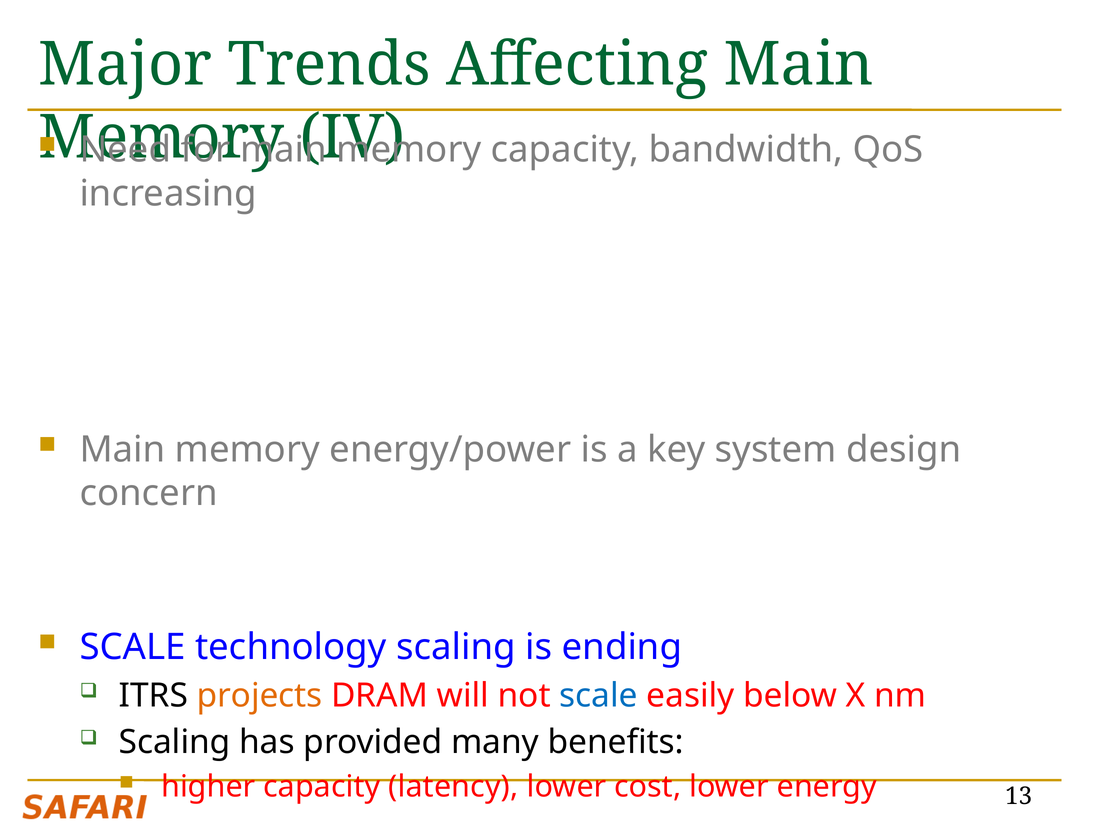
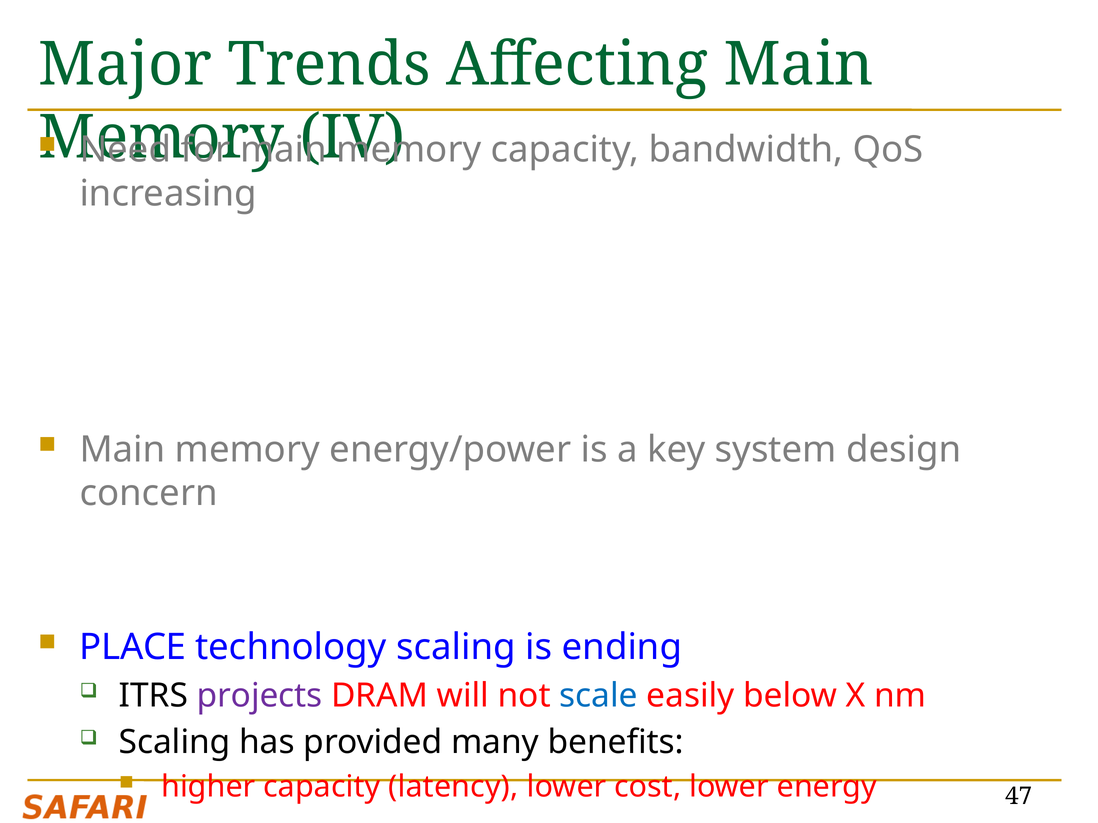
SCALE: SCALE -> PLACE (133, 647)
projects colour: orange -> purple (260, 696)
13: 13 -> 47 (1019, 797)
